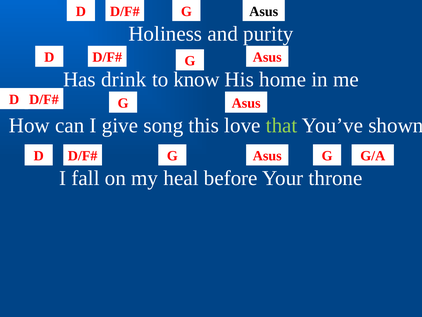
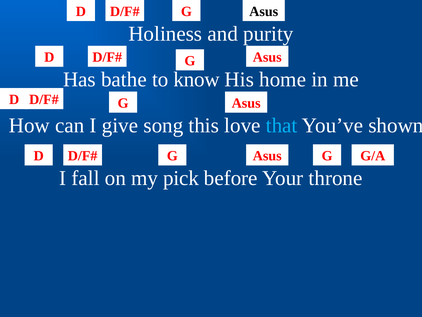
drink: drink -> bathe (124, 79)
that colour: light green -> light blue (282, 125)
heal: heal -> pick (181, 178)
